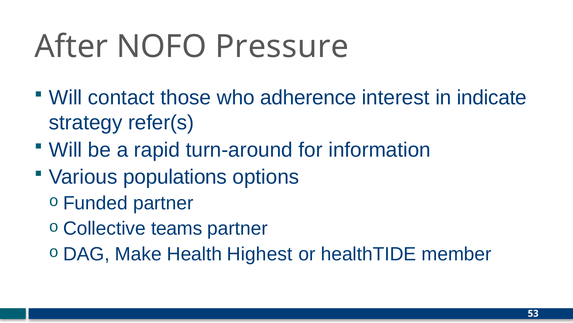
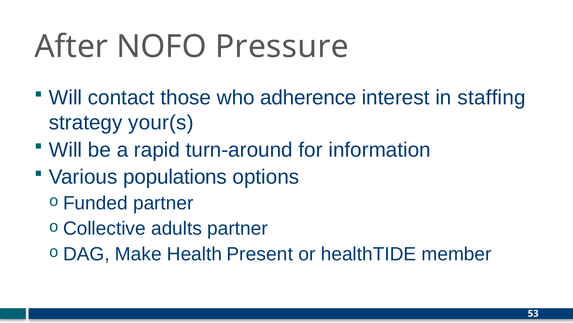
indicate: indicate -> staffing (492, 98)
refer(s: refer(s -> your(s (161, 122)
teams: teams -> adults (177, 228)
Highest: Highest -> Present (260, 254)
